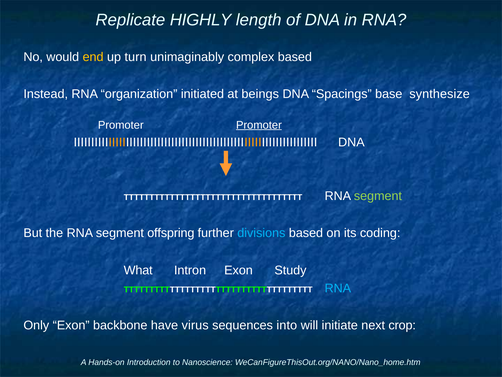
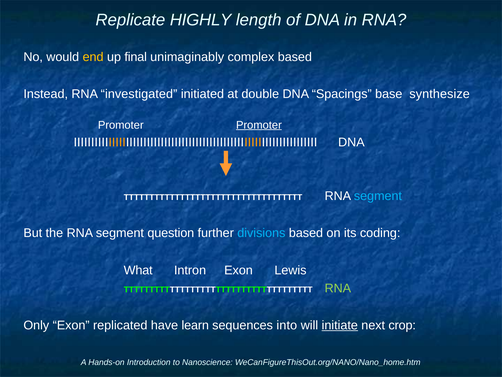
turn: turn -> final (136, 57)
organization: organization -> investigated (139, 94)
beings: beings -> double (260, 94)
segment colour: light green -> light blue (378, 196)
offspring: offspring -> question (171, 233)
Study: Study -> Lewis (290, 270)
RNA colour: light blue -> light green (338, 288)
backbone: backbone -> replicated (120, 325)
virus: virus -> learn (195, 325)
initiate underline: none -> present (340, 325)
